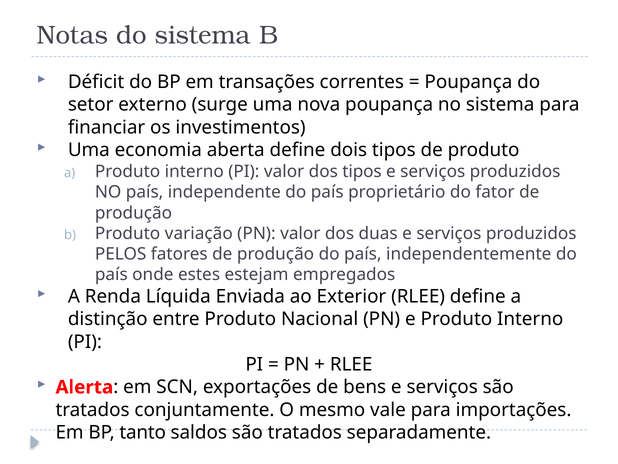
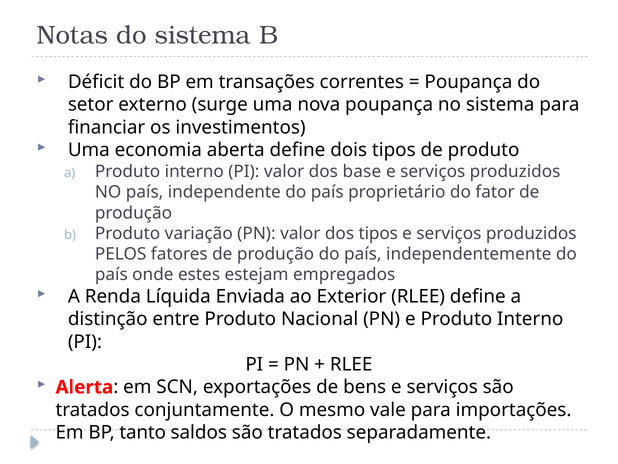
dos tipos: tipos -> base (362, 171)
dos duas: duas -> tipos (378, 233)
